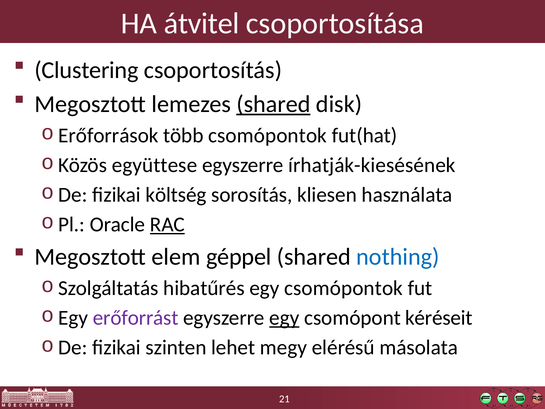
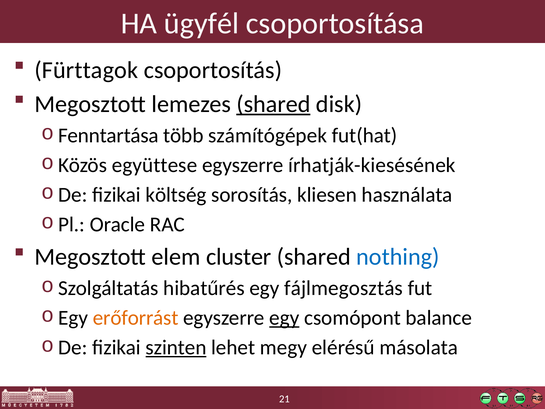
átvitel: átvitel -> ügyfél (202, 24)
Clustering: Clustering -> Fürttagok (86, 70)
Erőforrások: Erőforrások -> Fenntartása (108, 135)
több csomópontok: csomópontok -> számítógépek (268, 135)
RAC underline: present -> none (167, 224)
géppel: géppel -> cluster (239, 257)
egy csomópontok: csomópontok -> fájlmegosztás (344, 288)
erőforrást colour: purple -> orange (136, 318)
kéréseit: kéréseit -> balance (439, 318)
szinten underline: none -> present (176, 347)
